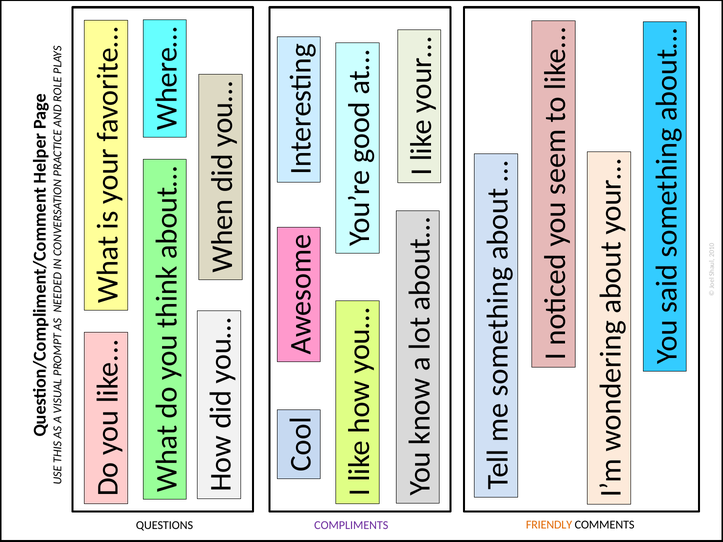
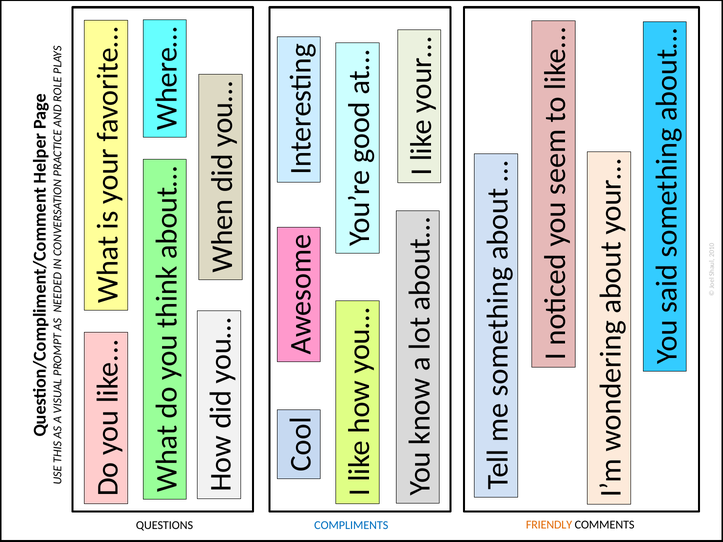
COMPLIMENTS colour: purple -> blue (351, 526)
